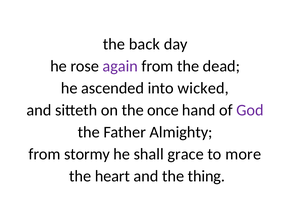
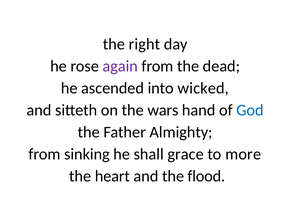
back: back -> right (144, 44)
once: once -> wars (163, 110)
God colour: purple -> blue (250, 110)
stormy: stormy -> sinking (87, 154)
thing: thing -> flood (206, 176)
